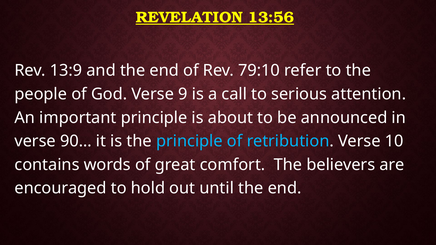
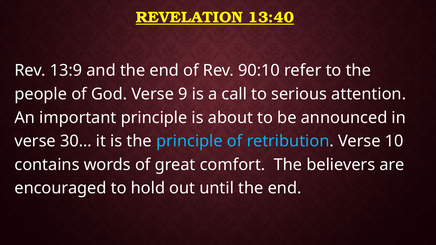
13:56: 13:56 -> 13:40 (271, 18)
79:10: 79:10 -> 90:10 (259, 71)
90…: 90… -> 30… (76, 141)
